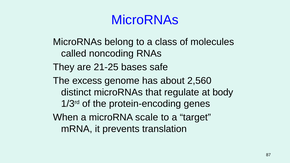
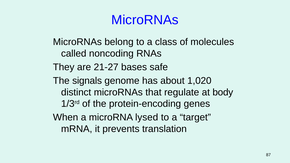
21-25: 21-25 -> 21-27 (106, 67)
excess: excess -> signals (87, 81)
2,560: 2,560 -> 1,020 (199, 81)
scale: scale -> lysed (147, 117)
